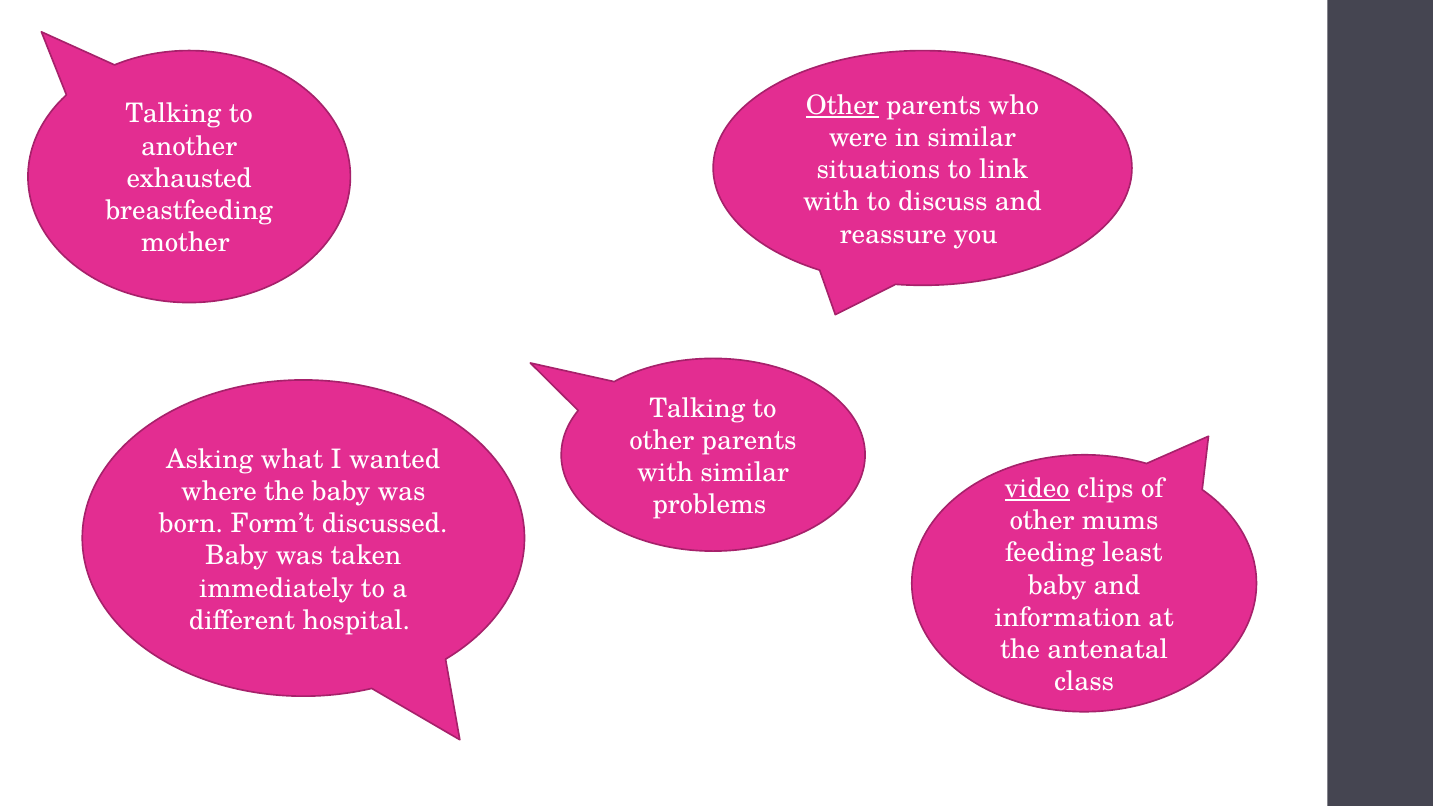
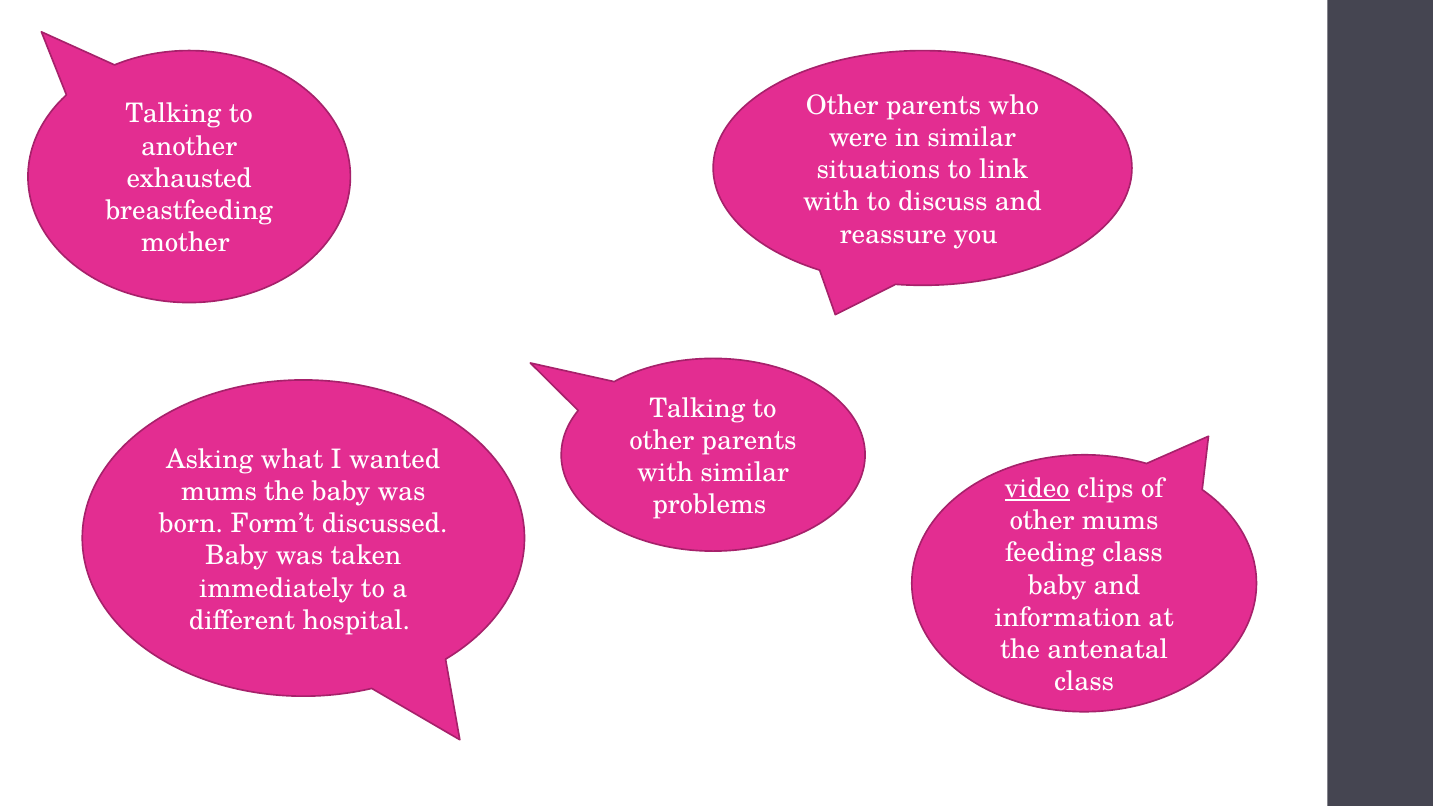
Other underline: present -> none (842, 105)
where: where -> mums (219, 492)
feeding least: least -> class (1133, 553)
